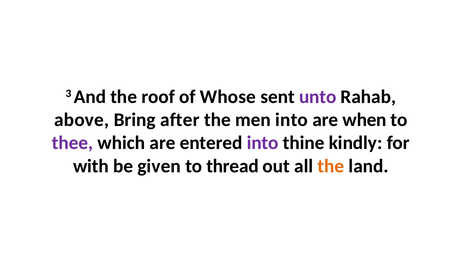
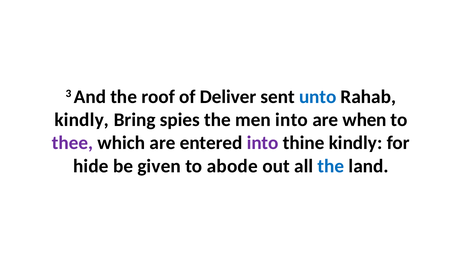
Whose: Whose -> Deliver (228, 97)
unto colour: purple -> blue (318, 97)
above: above -> kindly (82, 120)
after: after -> spies (180, 120)
with: with -> hide (91, 166)
thread: thread -> abode (232, 166)
the colour: orange -> blue (331, 166)
